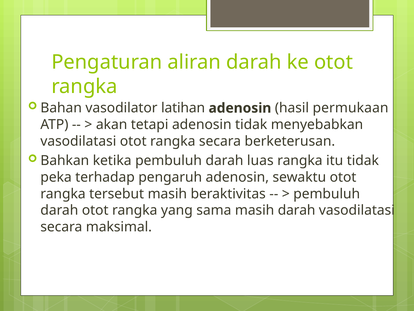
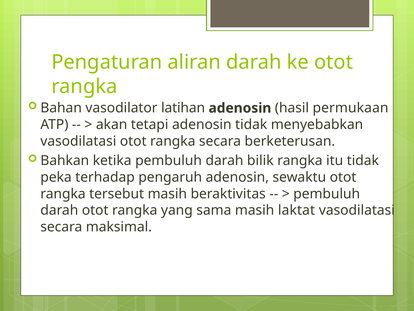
luas: luas -> bilik (260, 160)
masih darah: darah -> laktat (296, 210)
